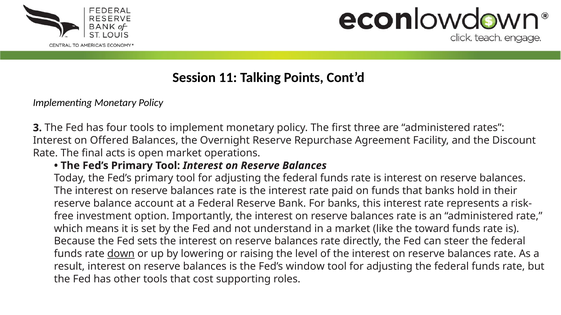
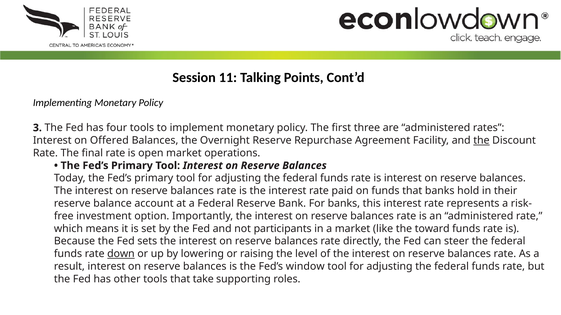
the underline: none -> present (481, 141)
final acts: acts -> rate (115, 153)
understand: understand -> participants (283, 229)
cost: cost -> take (203, 279)
